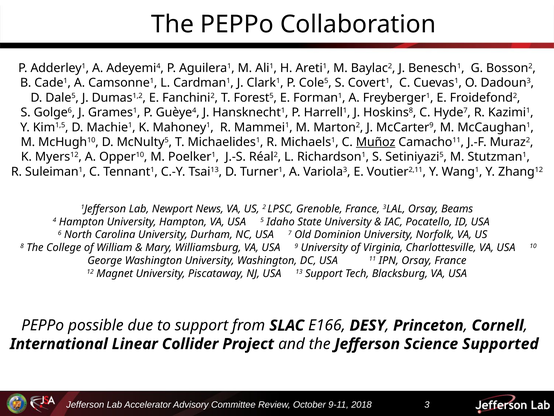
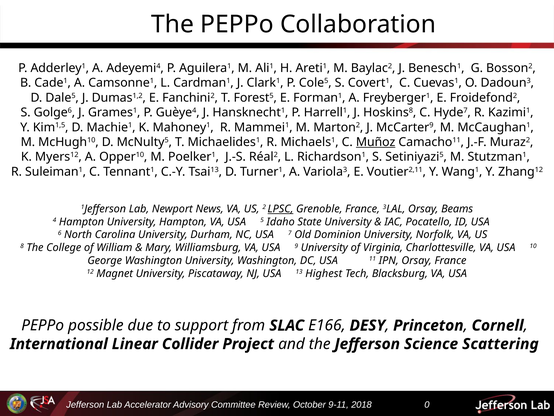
LPSC underline: none -> present (280, 209)
13 Support: Support -> Highest (324, 273)
Supported: Supported -> Scattering (500, 344)
3: 3 -> 0 (427, 404)
